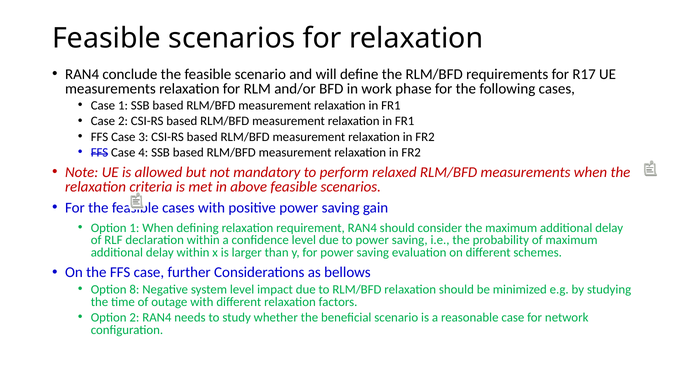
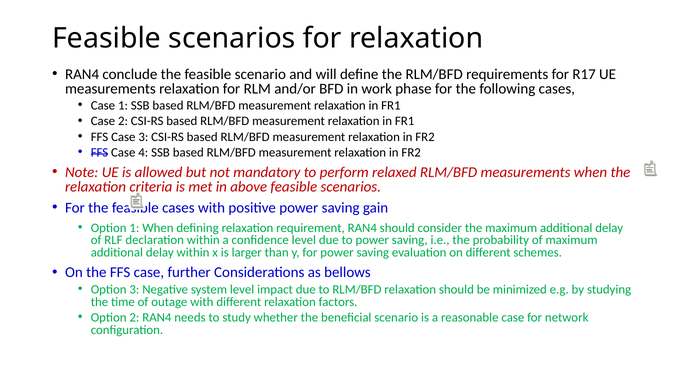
Option 8: 8 -> 3 (134, 290)
